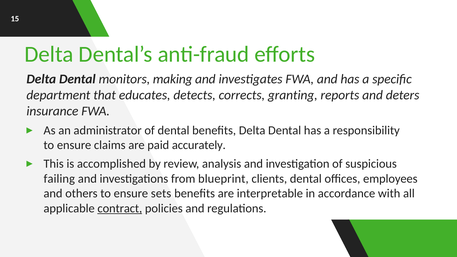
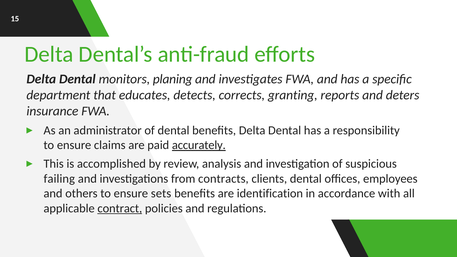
making: making -> planing (173, 79)
accurately underline: none -> present (199, 145)
blueprint: blueprint -> contracts (223, 179)
interpretable: interpretable -> identification (270, 194)
